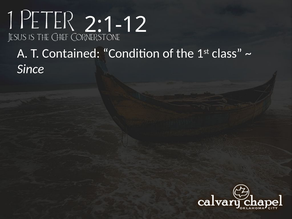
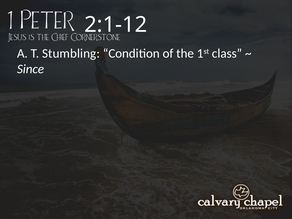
Contained: Contained -> Stumbling (71, 53)
